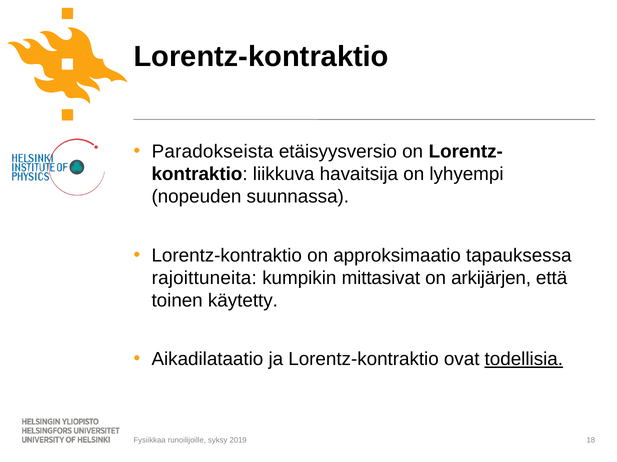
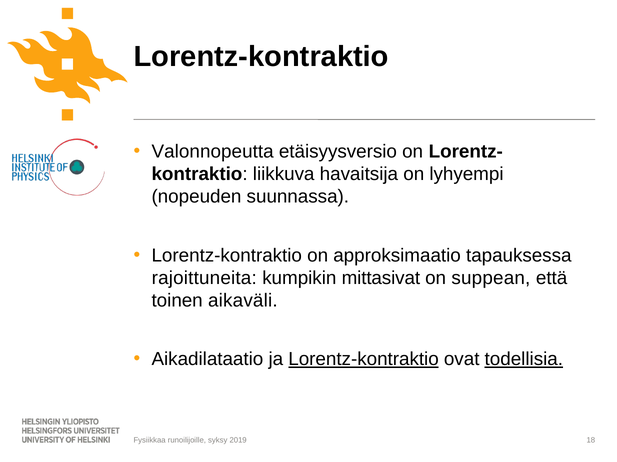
Paradokseista: Paradokseista -> Valonnopeutta (213, 152)
arkijärjen: arkijärjen -> suppean (491, 278)
käytetty: käytetty -> aikaväli (243, 301)
Lorentz-kontraktio underline: none -> present (364, 360)
